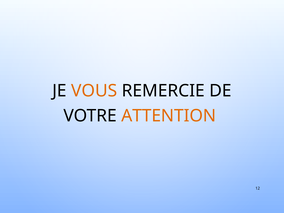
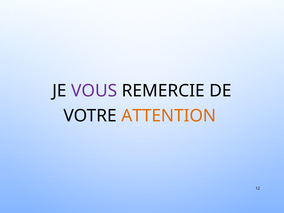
VOUS colour: orange -> purple (94, 91)
